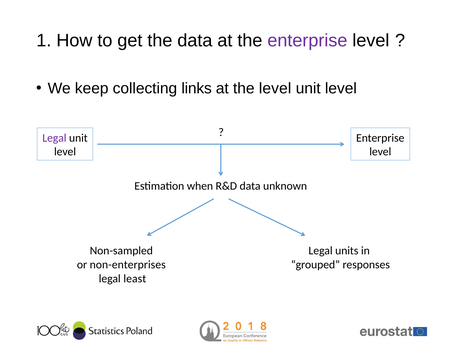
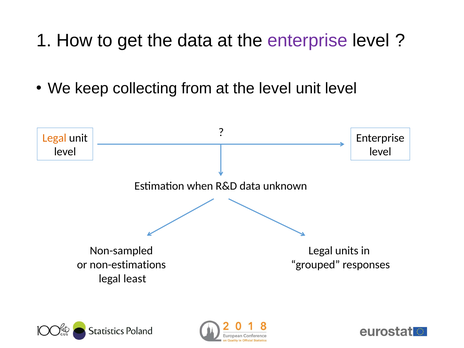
links: links -> from (197, 88)
Legal colour: purple -> orange (54, 138)
non-enterprises: non-enterprises -> non-estimations (128, 265)
